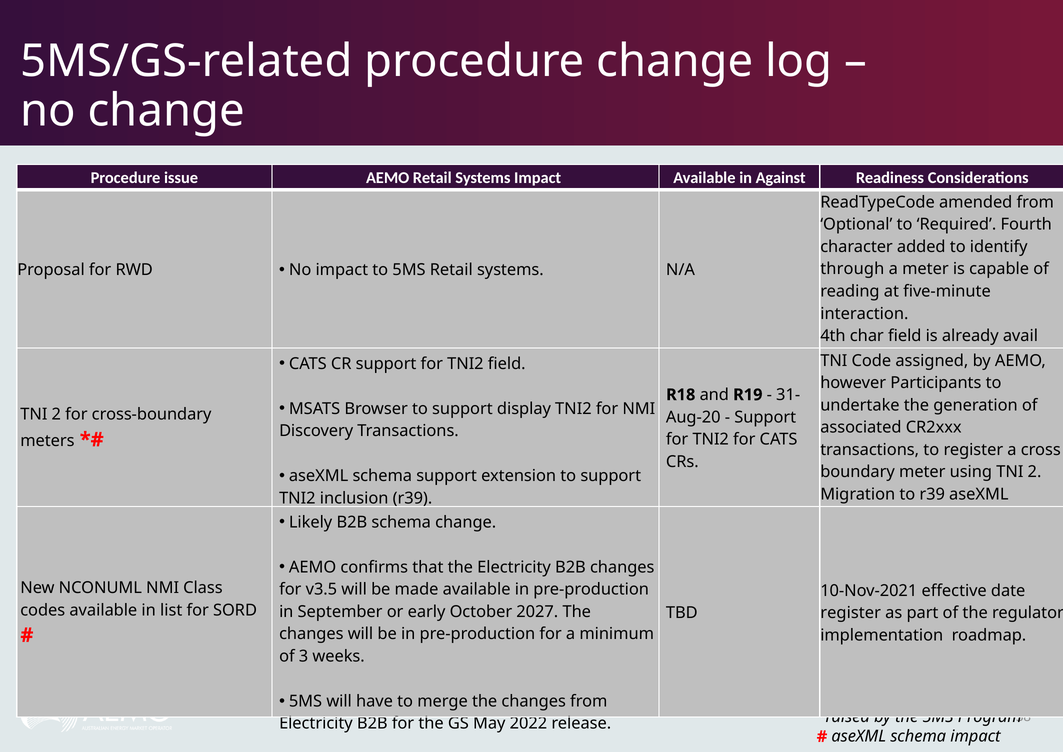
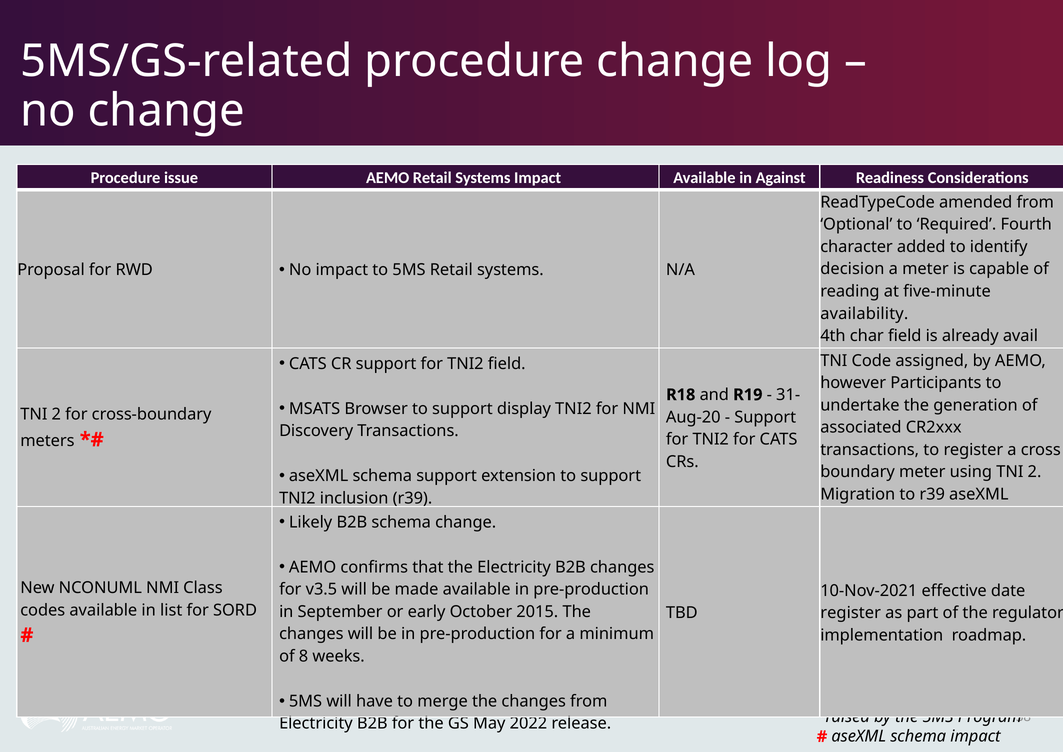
through: through -> decision (852, 269)
interaction: interaction -> availability (864, 313)
2027: 2027 -> 2015 (537, 611)
3: 3 -> 8 (304, 656)
